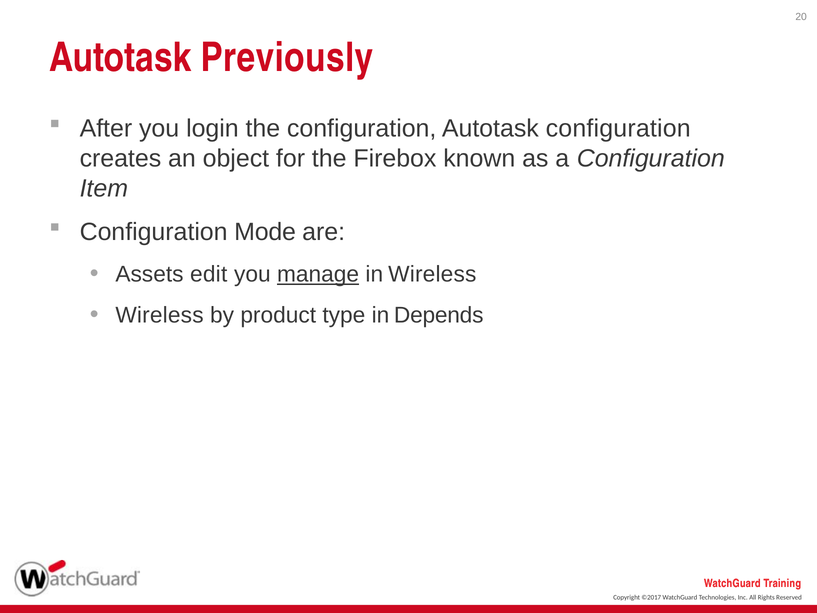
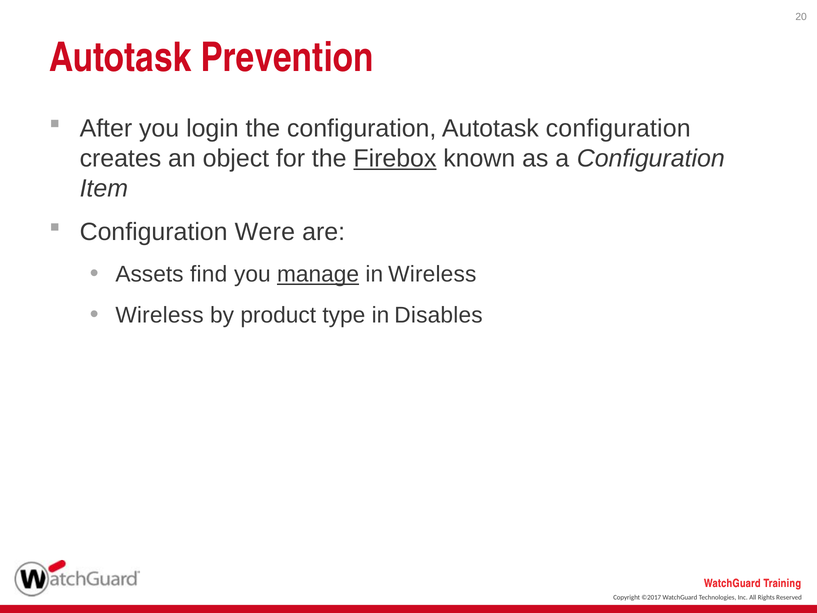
Previously: Previously -> Prevention (287, 58)
Firebox underline: none -> present (395, 159)
Mode: Mode -> Were (265, 232)
edit: edit -> find (209, 274)
Depends: Depends -> Disables (439, 315)
